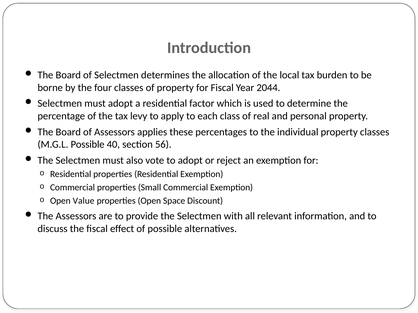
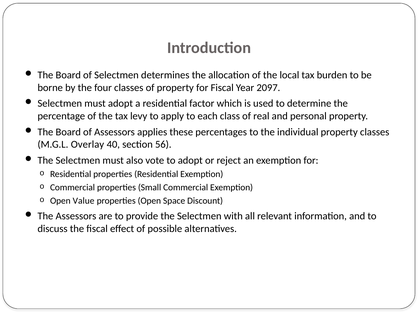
2044: 2044 -> 2097 (268, 88)
M.G.L Possible: Possible -> Overlay (87, 145)
